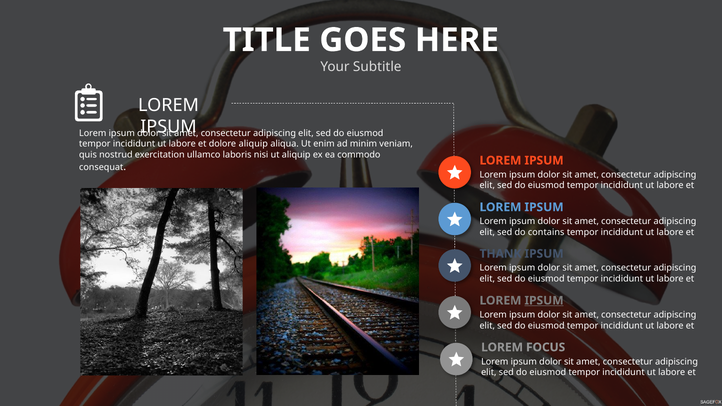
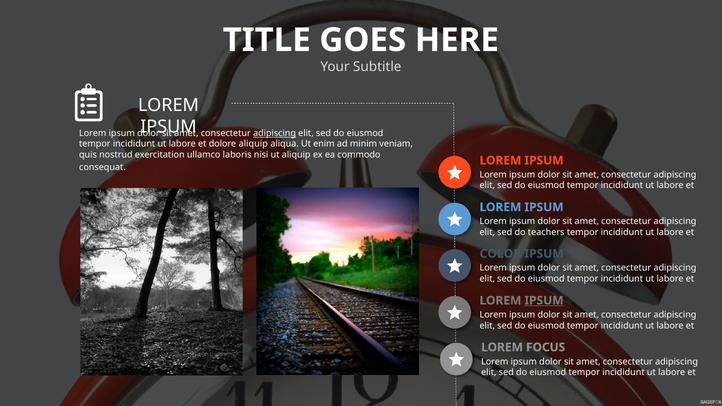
adipiscing underline: none -> present (275, 133)
contains: contains -> teachers (546, 232)
THANK: THANK -> COLOR (500, 254)
